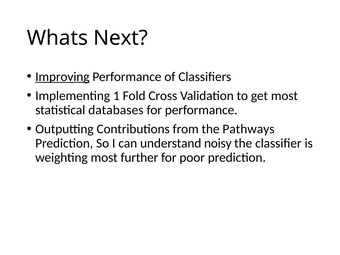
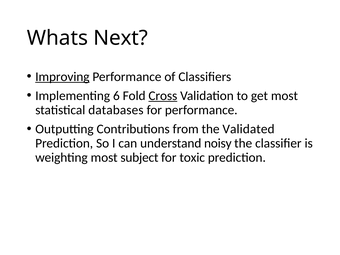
1: 1 -> 6 (116, 96)
Cross underline: none -> present (163, 96)
Pathways: Pathways -> Validated (248, 129)
further: further -> subject (139, 158)
poor: poor -> toxic (192, 158)
